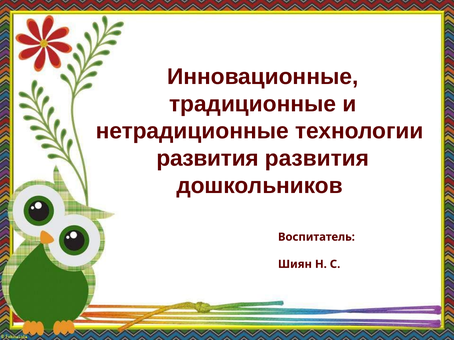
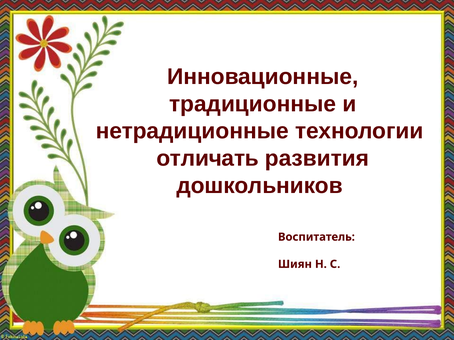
развития: развития -> отличать (208, 159)
